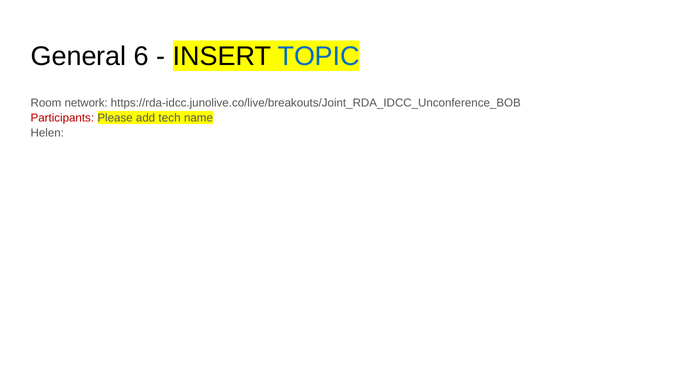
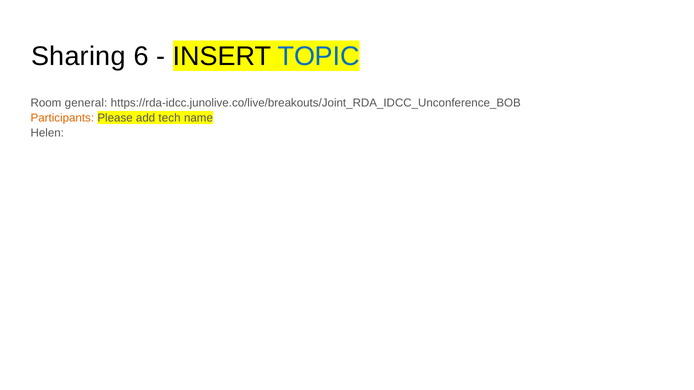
General: General -> Sharing (78, 56)
network: network -> general (86, 103)
Participants colour: red -> orange (62, 118)
